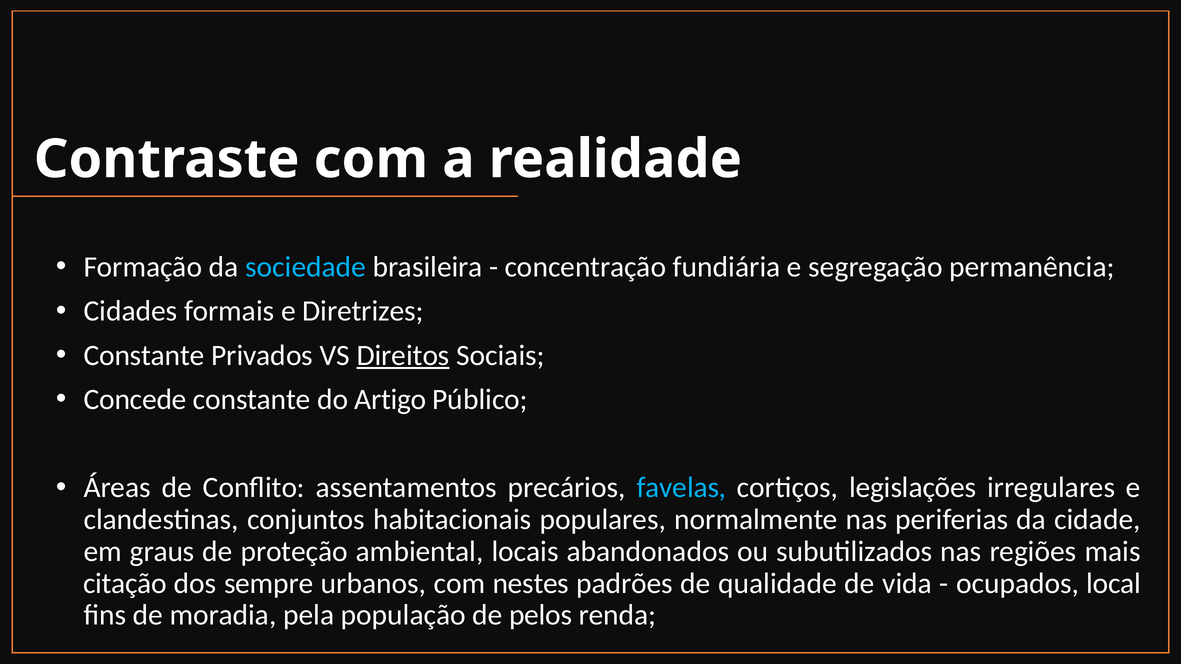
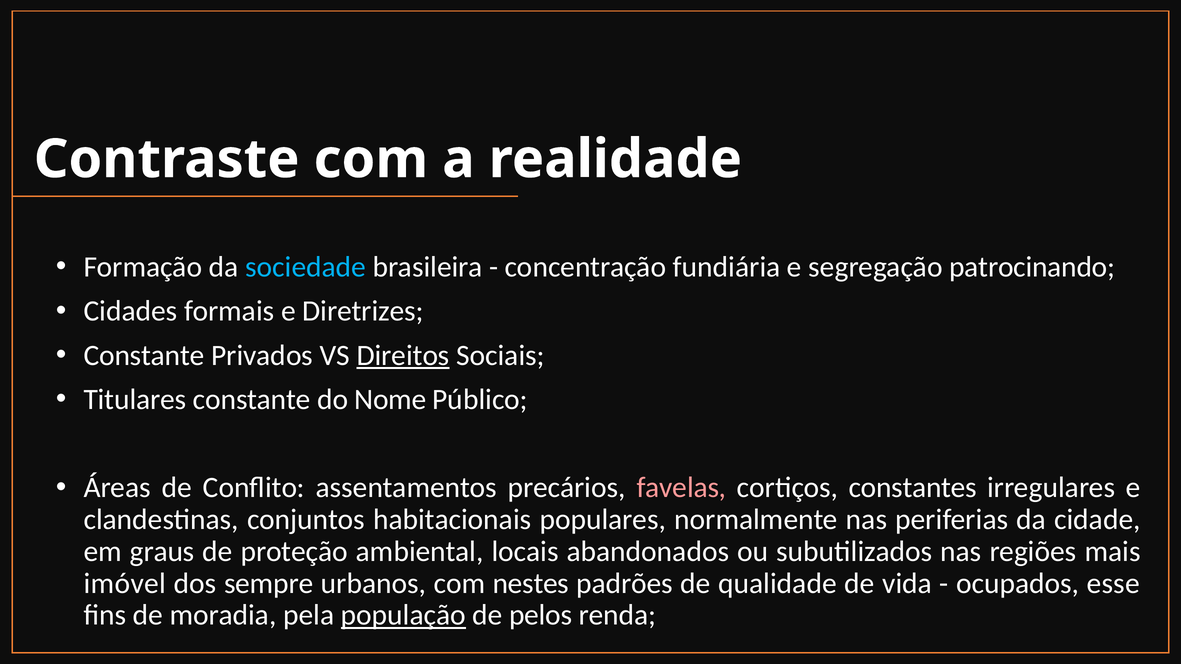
permanência: permanência -> patrocinando (1032, 267)
Concede: Concede -> Titulares (135, 400)
Artigo: Artigo -> Nome (390, 400)
favelas colour: light blue -> pink (681, 488)
legislações: legislações -> constantes (913, 488)
citação: citação -> imóvel (125, 584)
local: local -> esse (1113, 584)
população underline: none -> present (403, 615)
